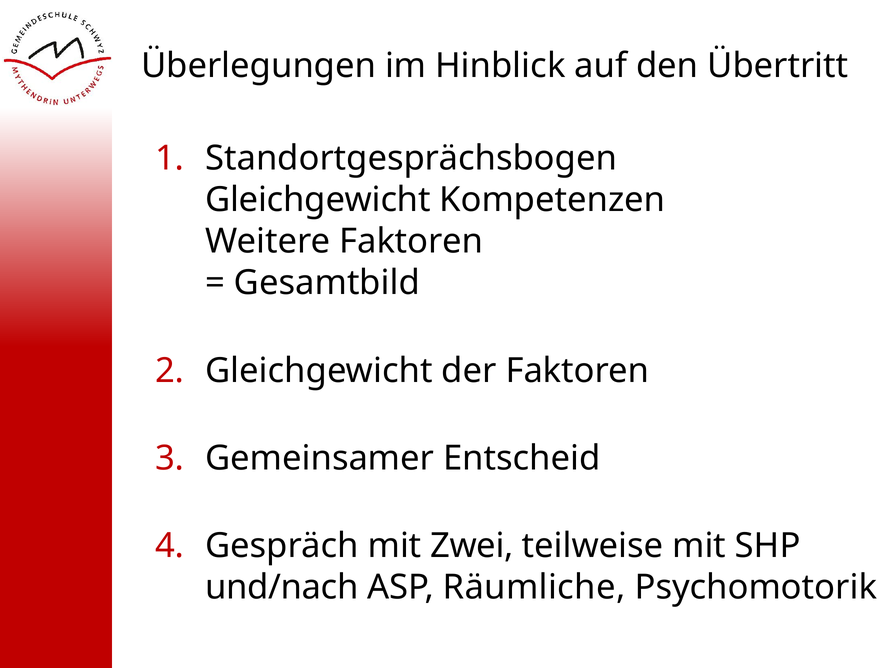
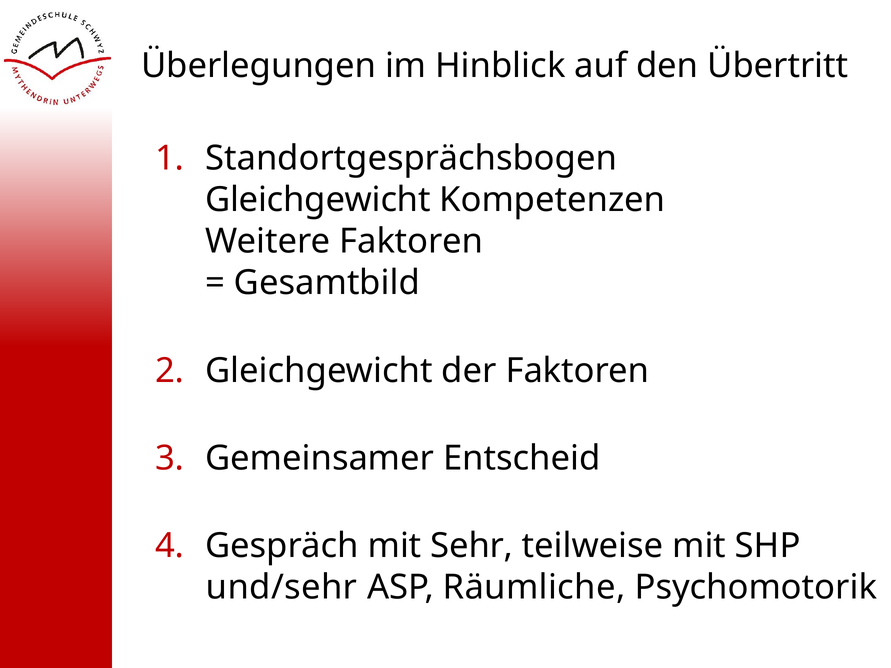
Zwei: Zwei -> Sehr (472, 546)
und/nach: und/nach -> und/sehr (282, 588)
